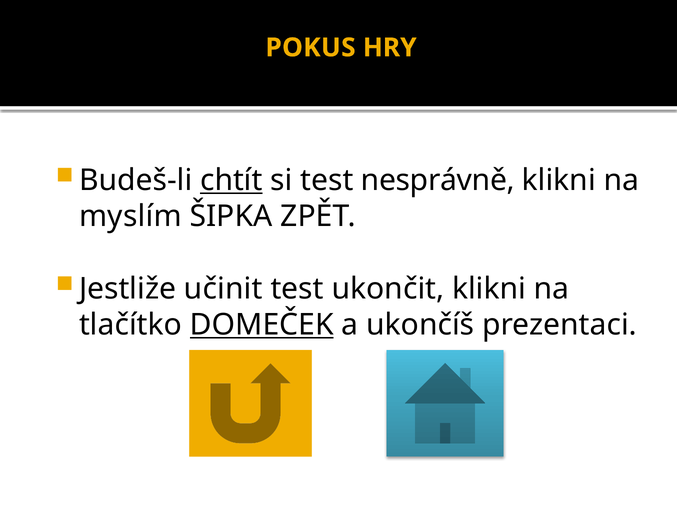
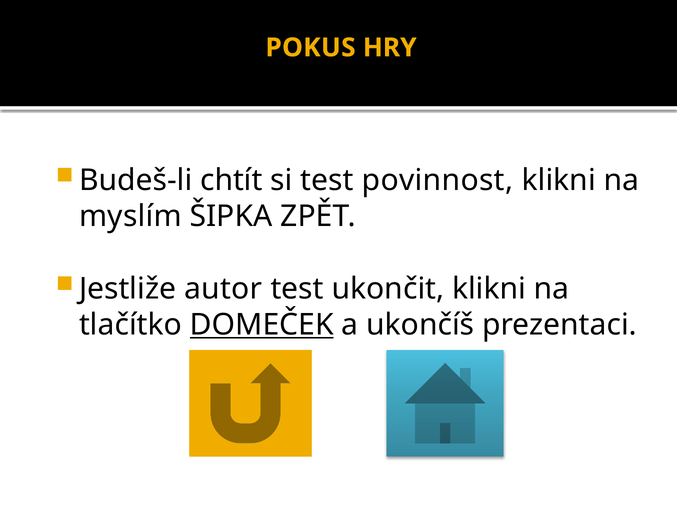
chtít underline: present -> none (231, 180)
nesprávně: nesprávně -> povinnost (438, 180)
učinit: učinit -> autor (223, 289)
